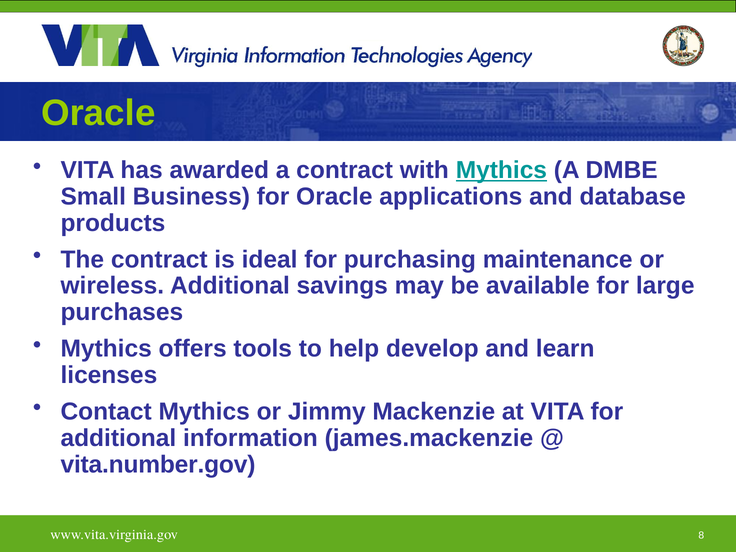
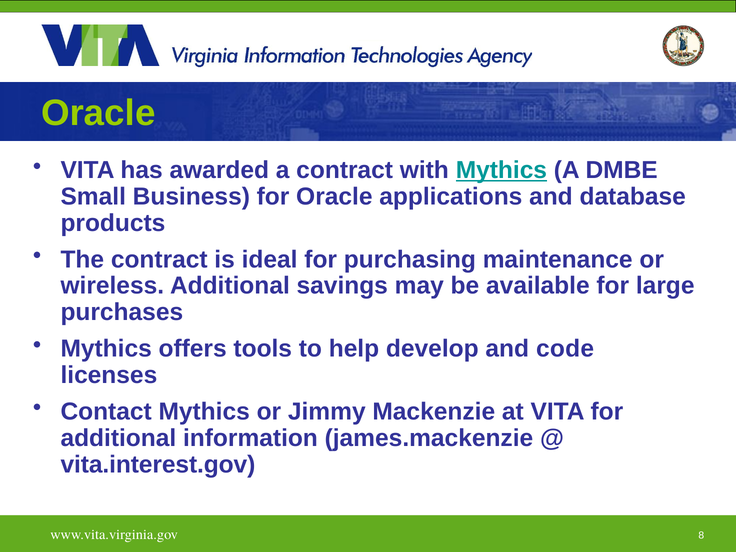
learn: learn -> code (565, 349)
vita.number.gov: vita.number.gov -> vita.interest.gov (158, 464)
